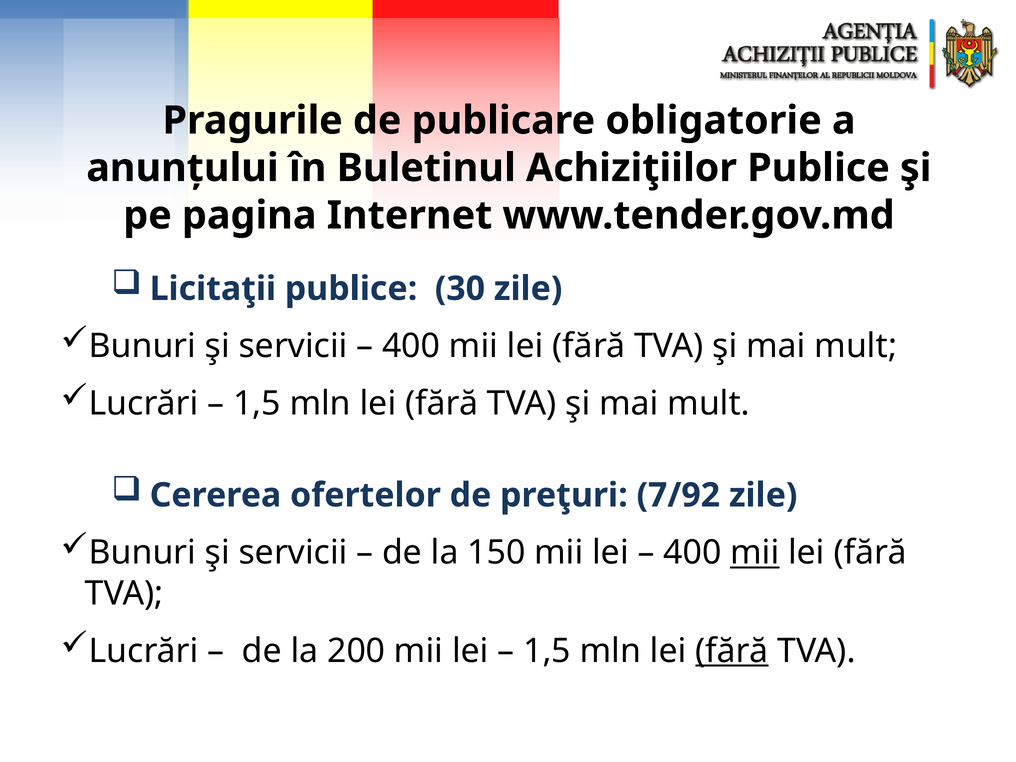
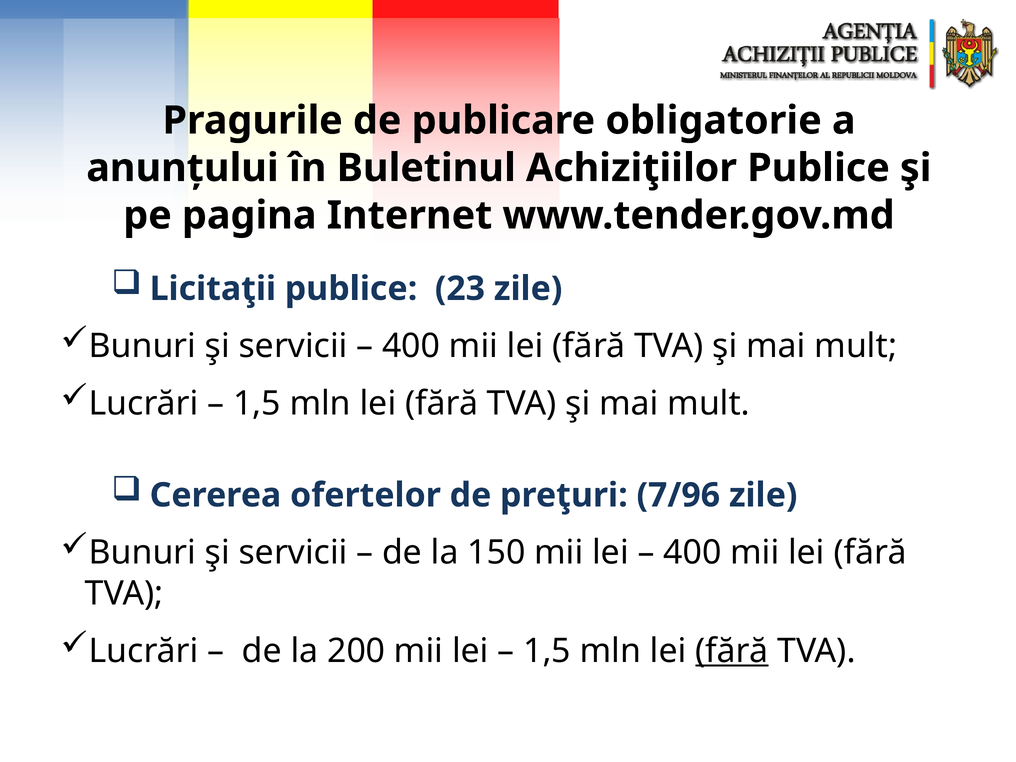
30: 30 -> 23 (460, 289)
7/92: 7/92 -> 7/96 (678, 495)
mii underline: present -> none (755, 553)
